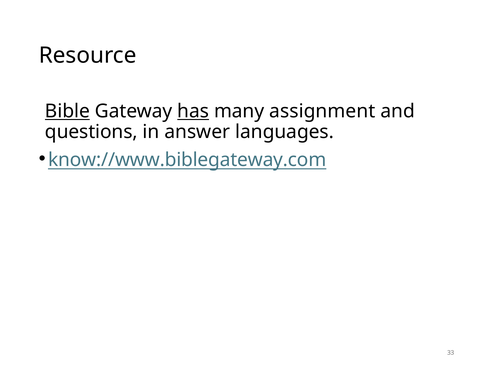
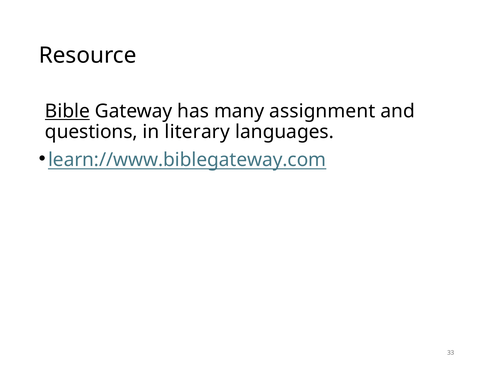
has underline: present -> none (193, 111)
answer: answer -> literary (197, 132)
know://www.biblegateway.com: know://www.biblegateway.com -> learn://www.biblegateway.com (187, 160)
